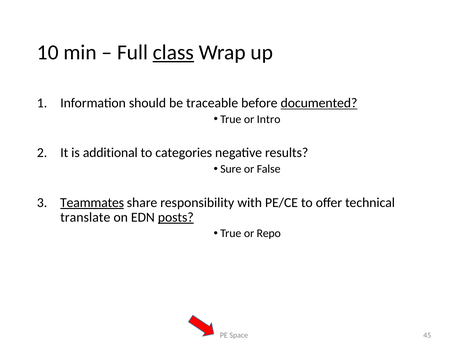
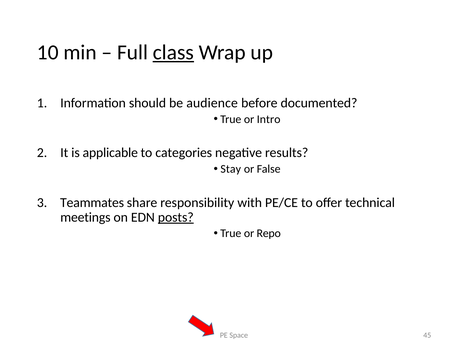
traceable: traceable -> audience (212, 103)
documented underline: present -> none (319, 103)
additional: additional -> applicable (110, 153)
Sure: Sure -> Stay (231, 169)
Teammates underline: present -> none (92, 203)
translate: translate -> meetings (85, 217)
